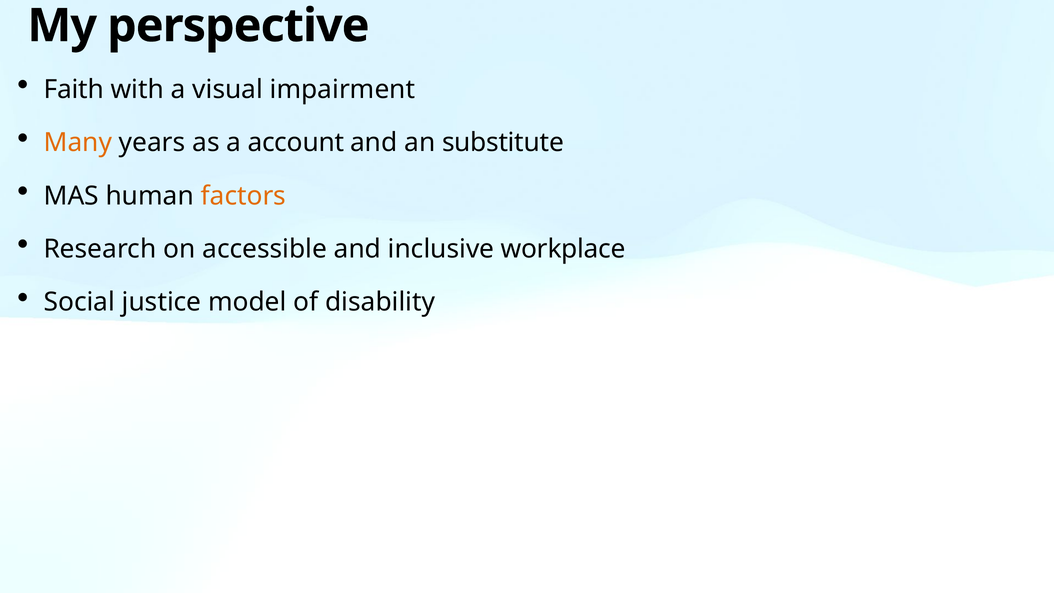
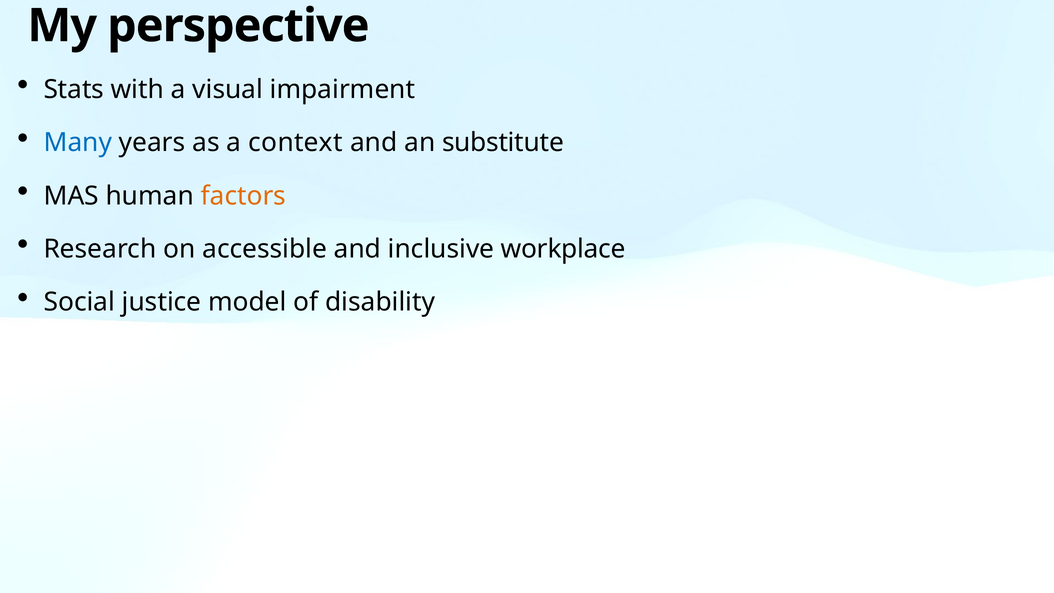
Faith: Faith -> Stats (74, 90)
Many colour: orange -> blue (78, 143)
account: account -> context (296, 143)
